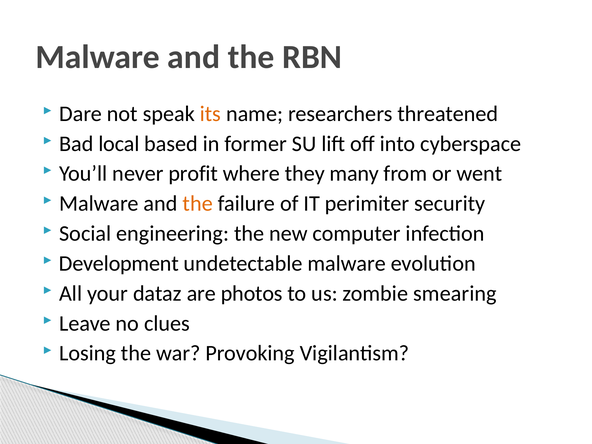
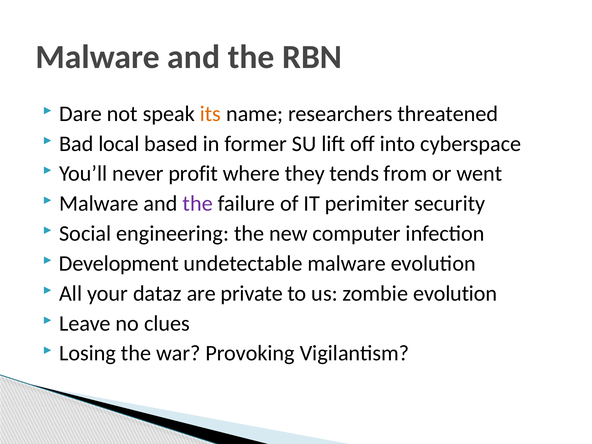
many: many -> tends (354, 174)
the colour: orange -> purple (198, 204)
photos: photos -> private (252, 293)
zombie smearing: smearing -> evolution (455, 293)
